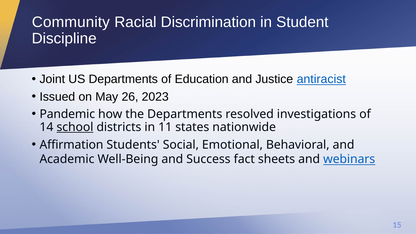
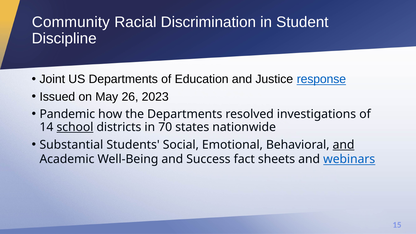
antiracist: antiracist -> response (321, 79)
11: 11 -> 70 (165, 127)
Affirmation: Affirmation -> Substantial (71, 145)
and underline: none -> present (344, 145)
